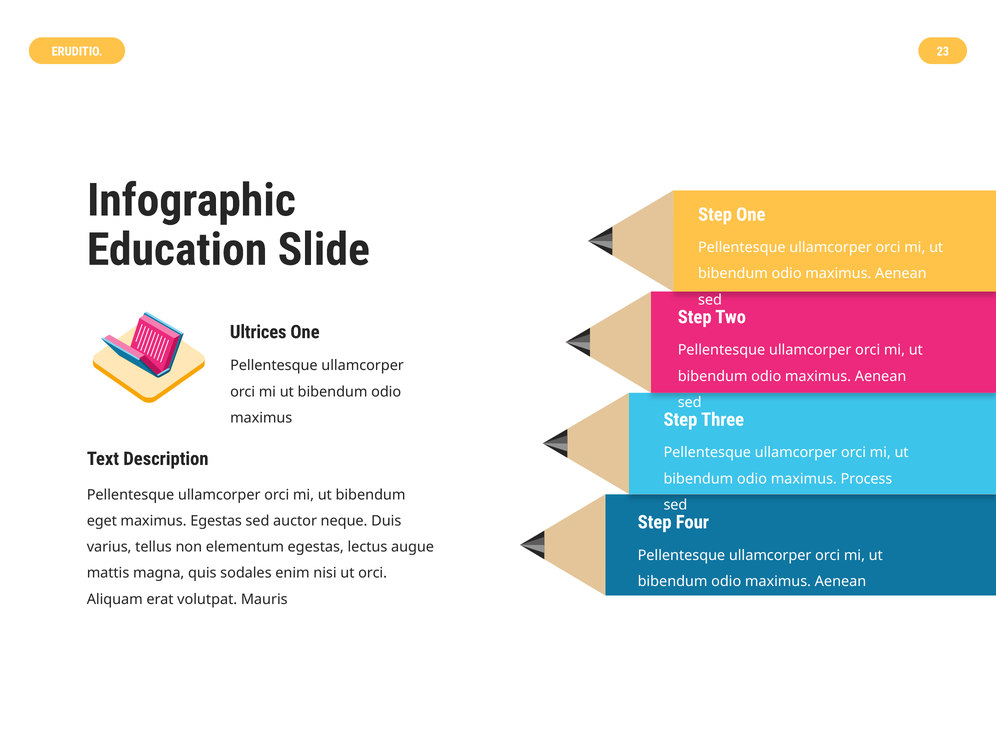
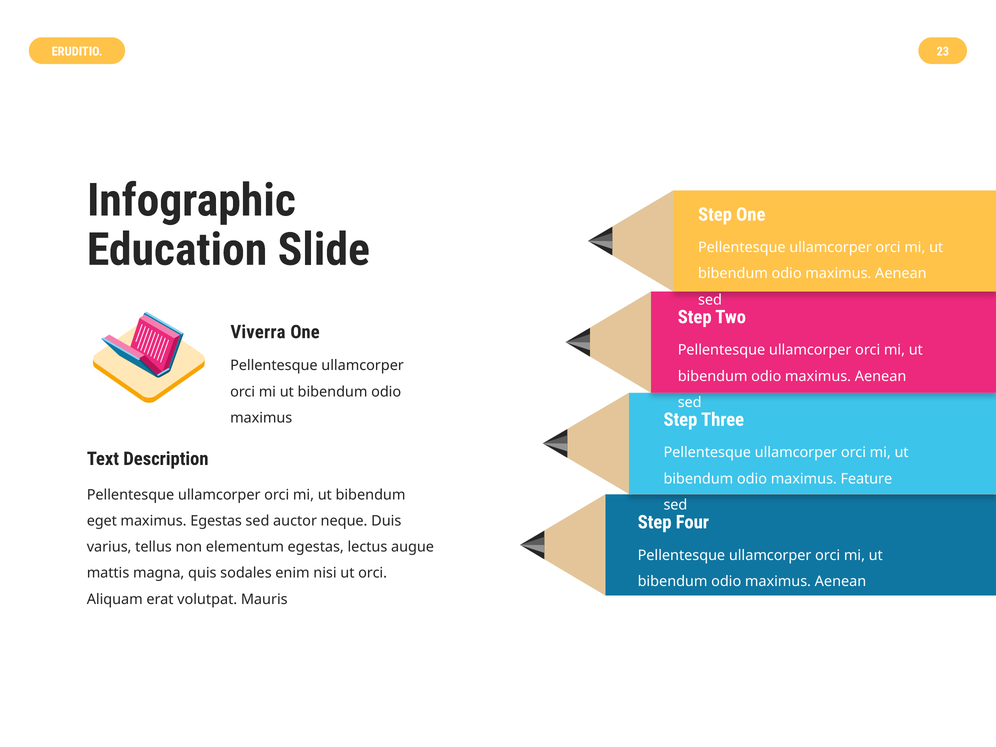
Ultrices: Ultrices -> Viverra (258, 332)
Process: Process -> Feature (866, 479)
